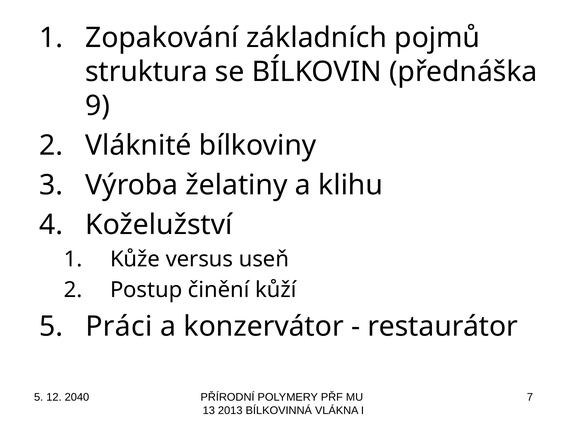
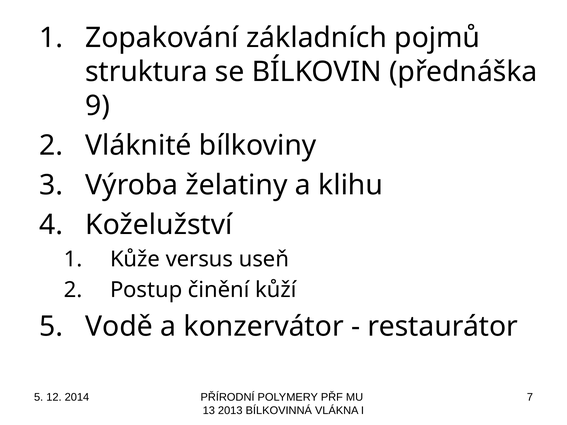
Práci: Práci -> Vodě (119, 327)
2040: 2040 -> 2014 (77, 397)
